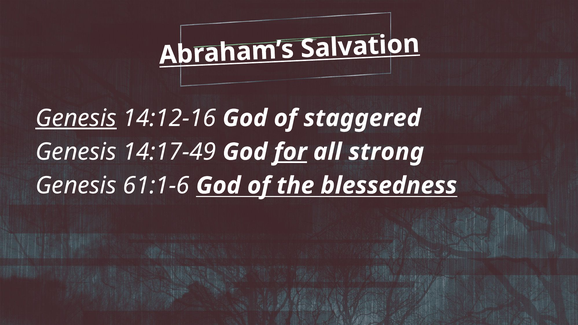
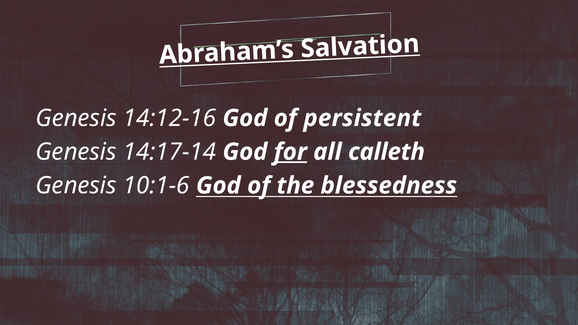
Genesis underline: present -> none (76, 118)
staggered: staggered -> persistent (362, 118)
14:17-49: 14:17-49 -> 14:17-14 (169, 152)
strong: strong -> calleth (387, 152)
61:1-6: 61:1-6 -> 10:1-6 (156, 186)
